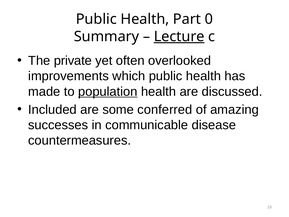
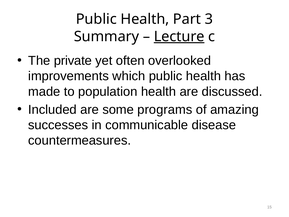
0: 0 -> 3 (209, 19)
population underline: present -> none (108, 91)
conferred: conferred -> programs (165, 109)
